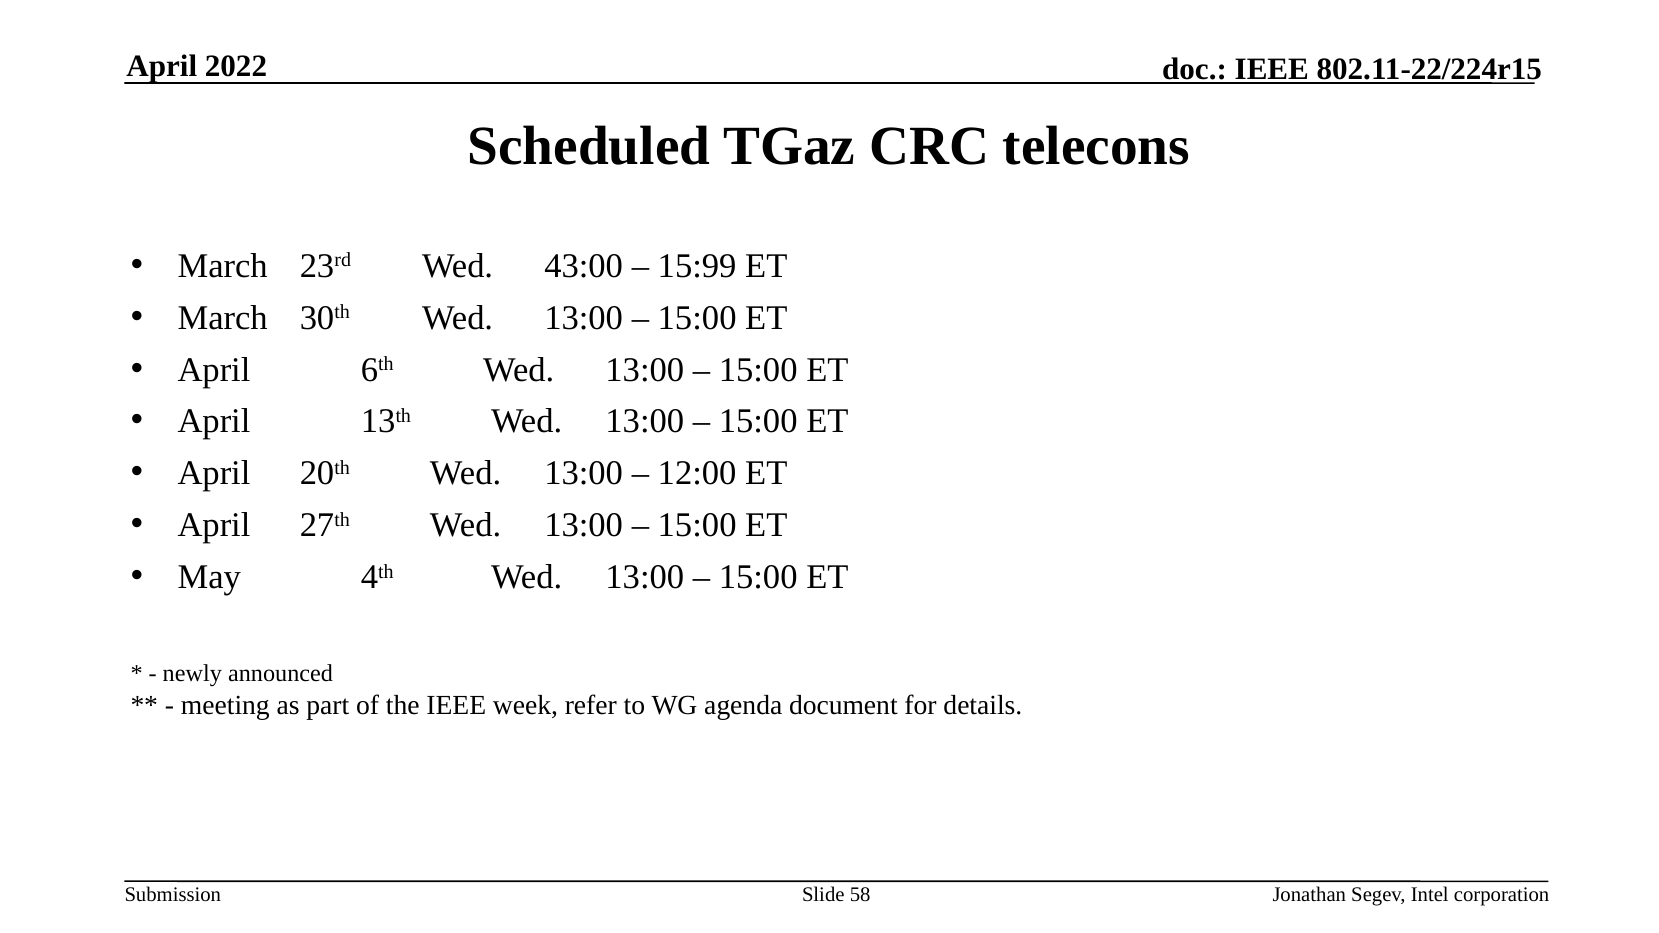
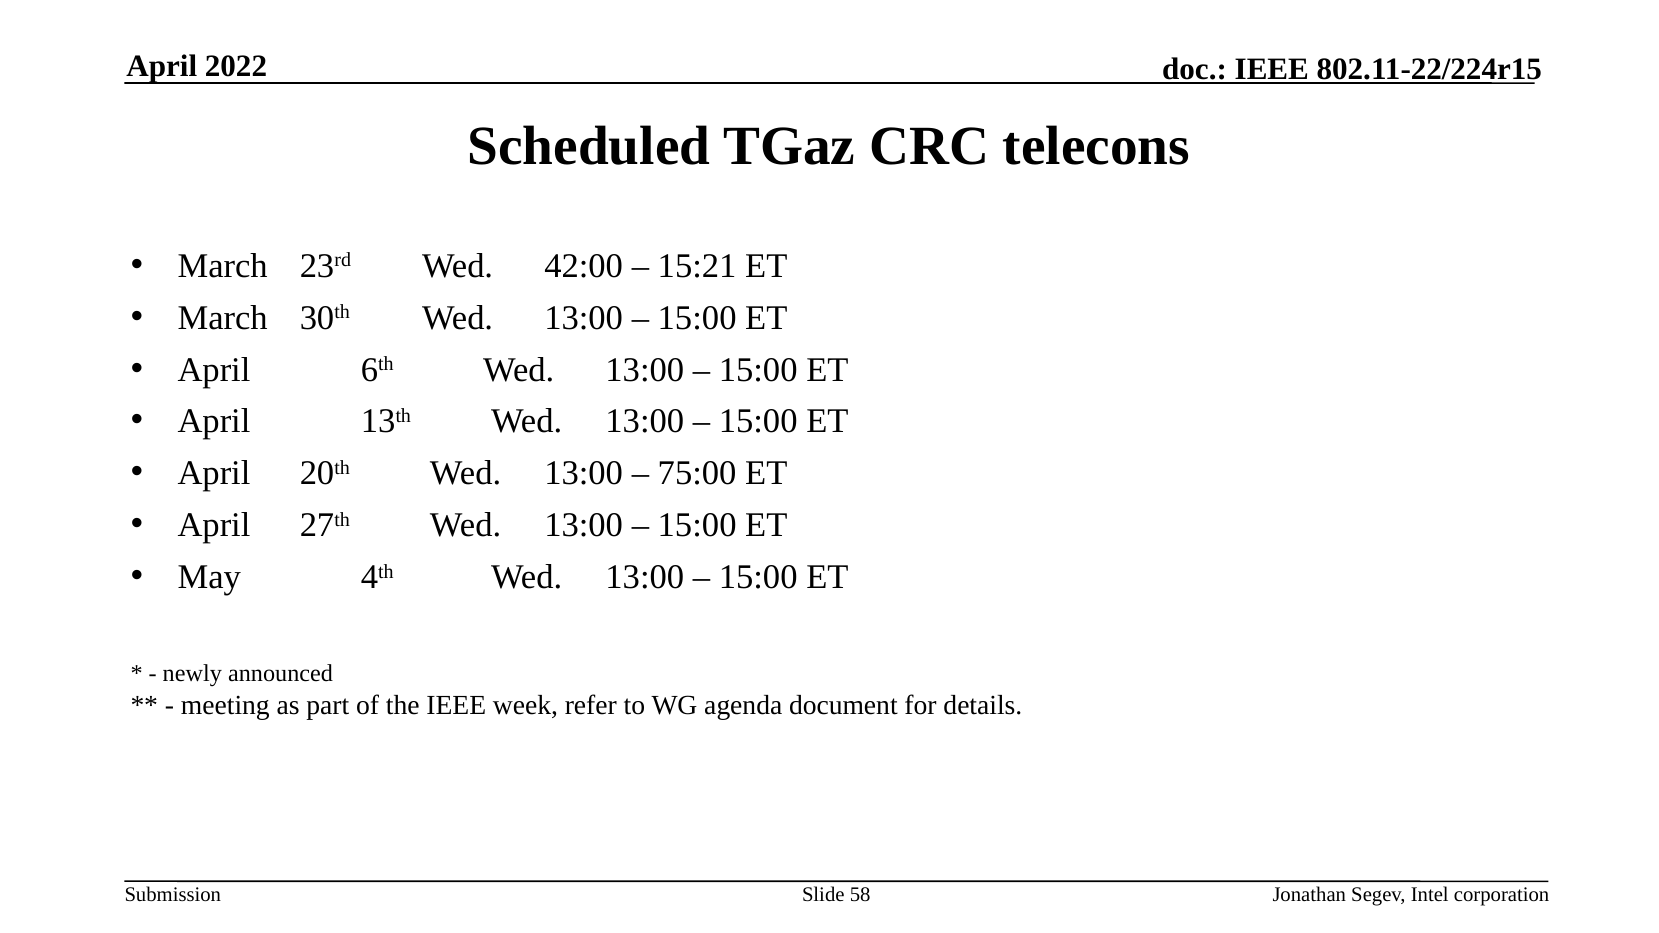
43:00: 43:00 -> 42:00 (584, 266)
15:99: 15:99 -> 15:21 (697, 266)
12:00: 12:00 -> 75:00 (697, 473)
